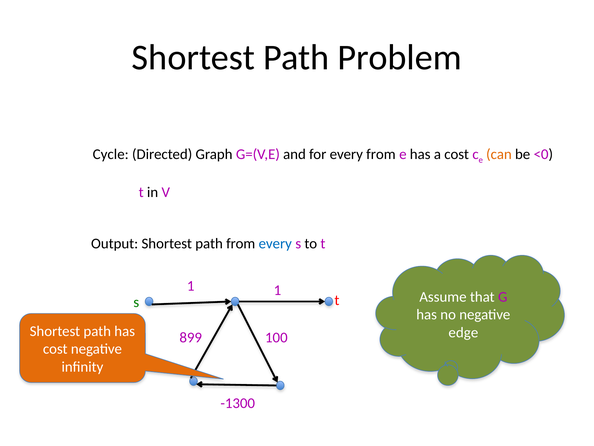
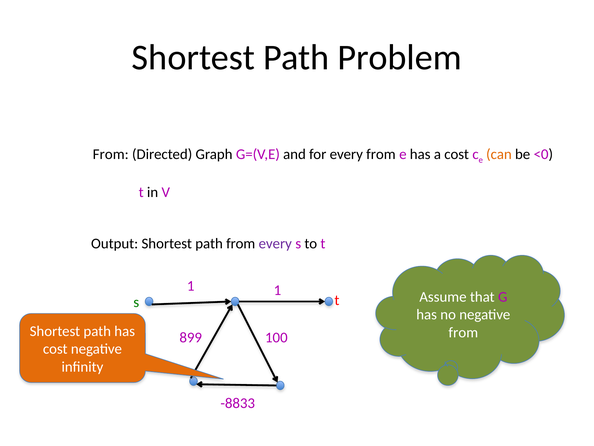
Cycle: Cycle -> From (111, 154)
every colour: blue -> purple (275, 243)
edge: edge -> from (463, 332)
-1300: -1300 -> -8833 (238, 403)
